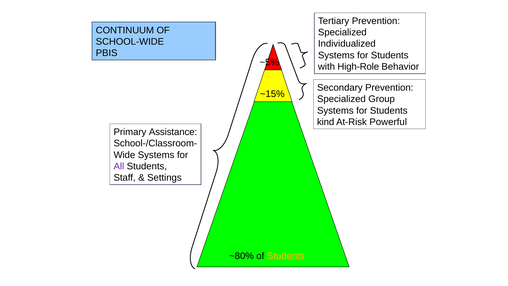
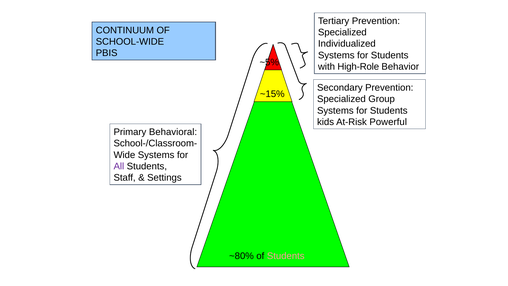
kind: kind -> kids (326, 122)
Assistance: Assistance -> Behavioral (173, 132)
Students colour: yellow -> pink (286, 256)
